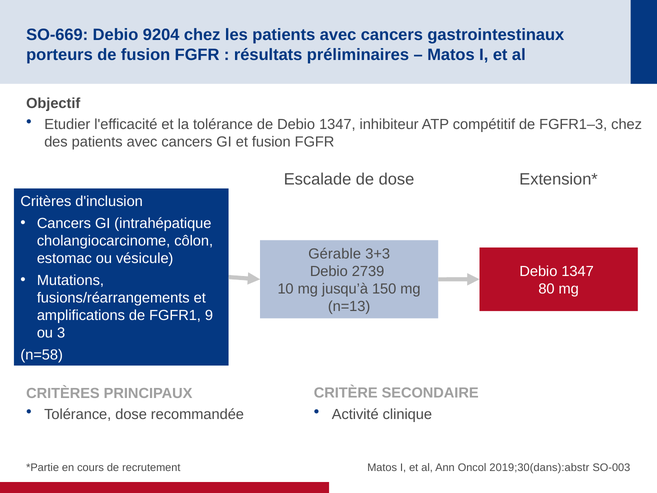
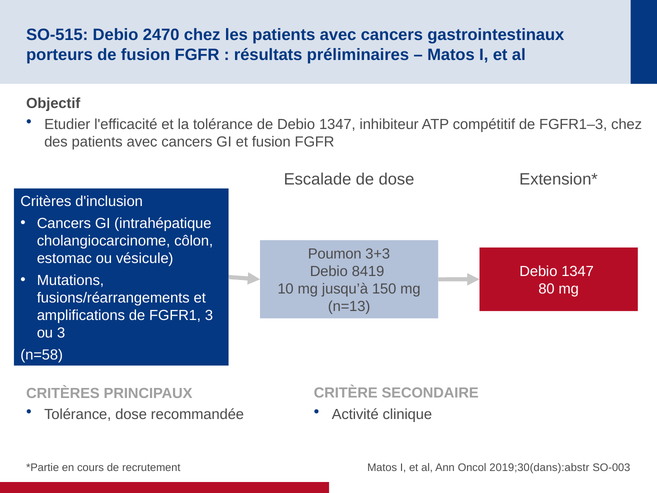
SO-669: SO-669 -> SO-515 (57, 35)
9204: 9204 -> 2470 (161, 35)
Gérable: Gérable -> Poumon (335, 254)
2739: 2739 -> 8419 (368, 271)
FGFR1 9: 9 -> 3 (209, 315)
